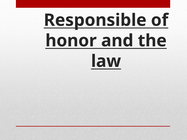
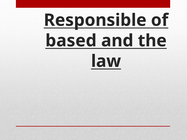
honor: honor -> based (71, 41)
